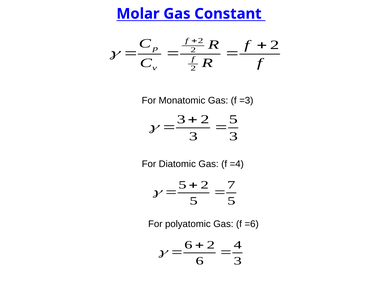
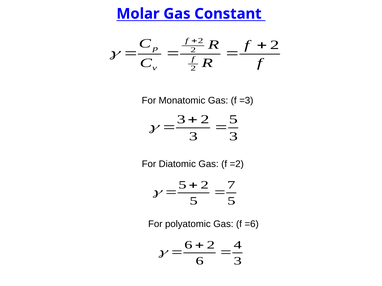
=4: =4 -> =2 (237, 164)
